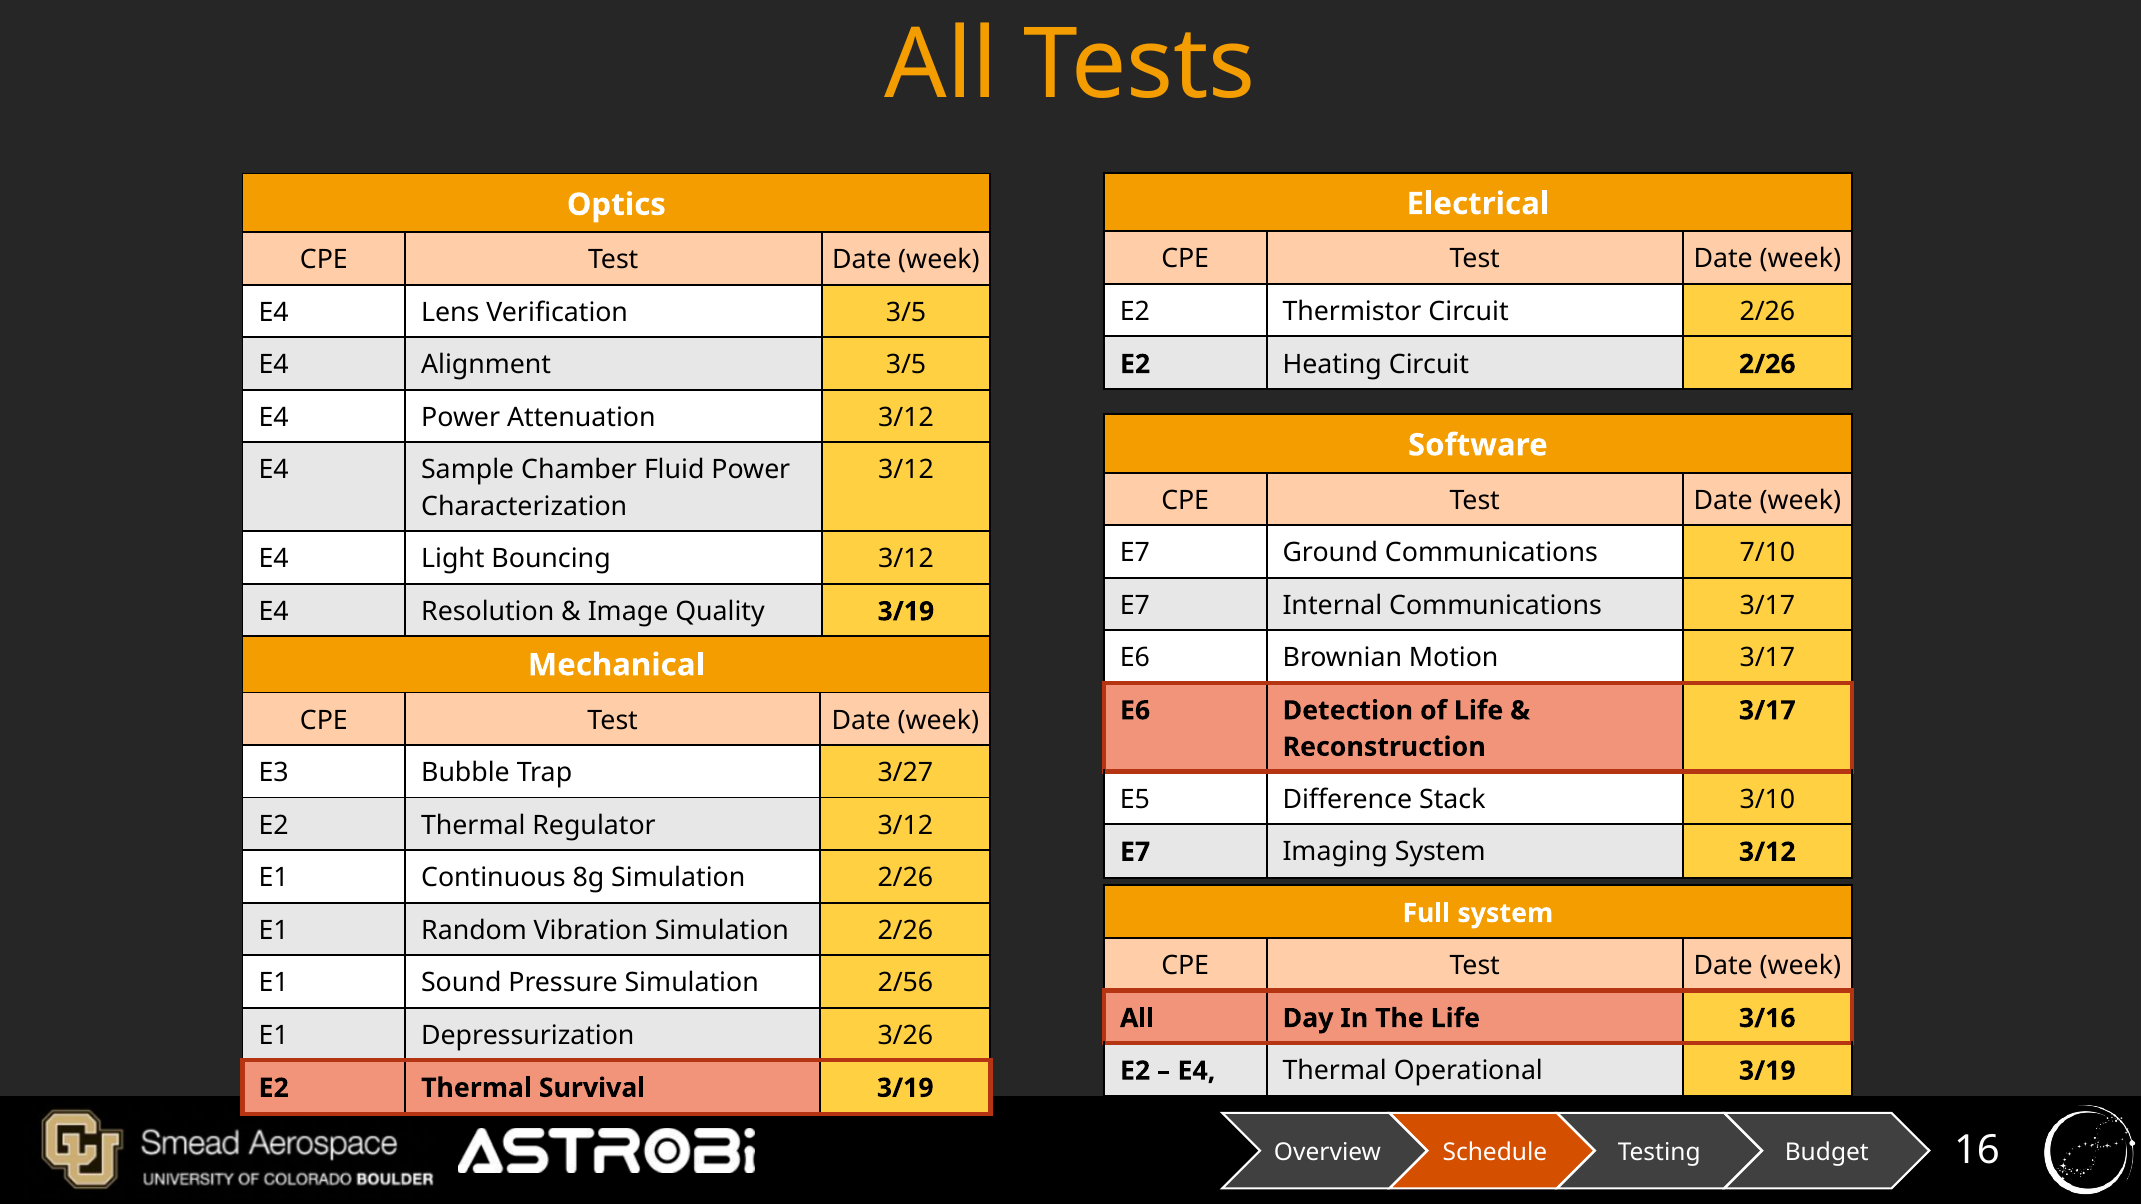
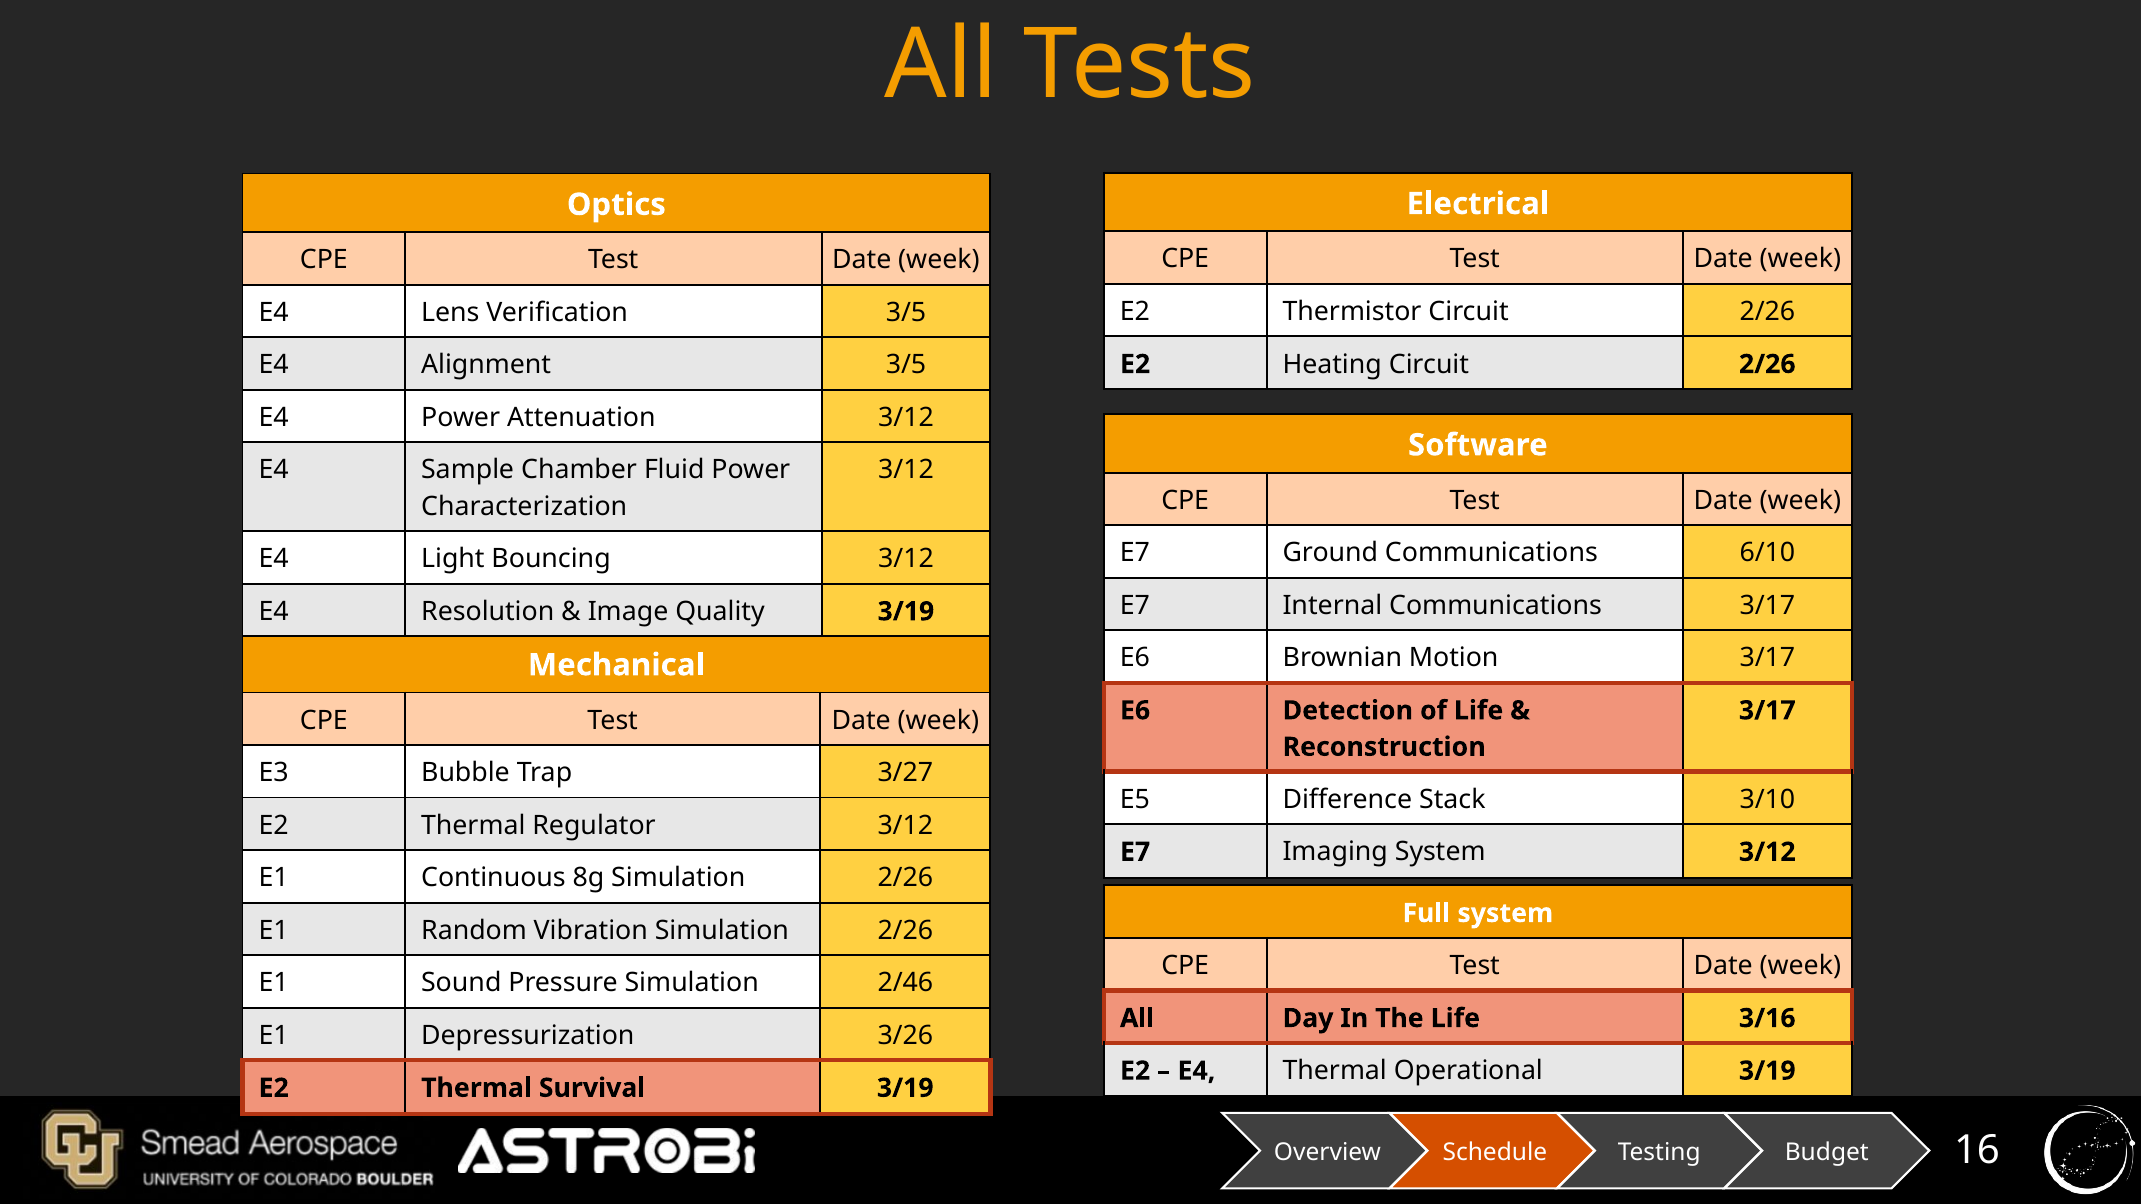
7/10: 7/10 -> 6/10 (1767, 553)
2/56: 2/56 -> 2/46 (905, 983)
